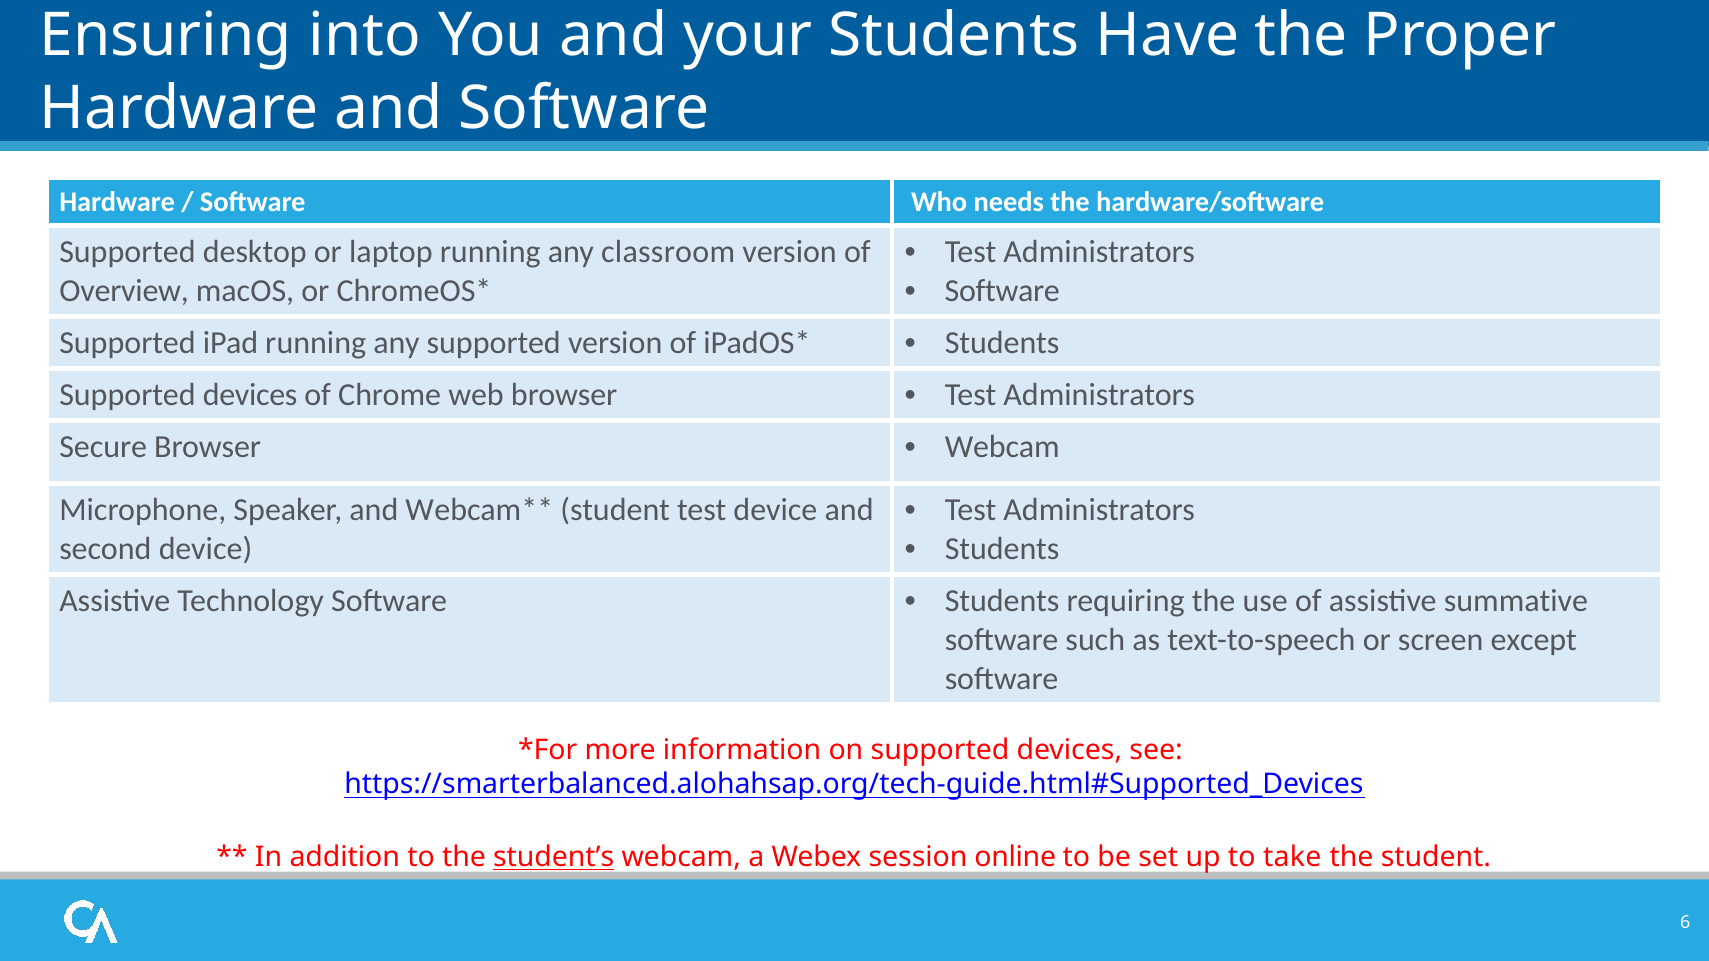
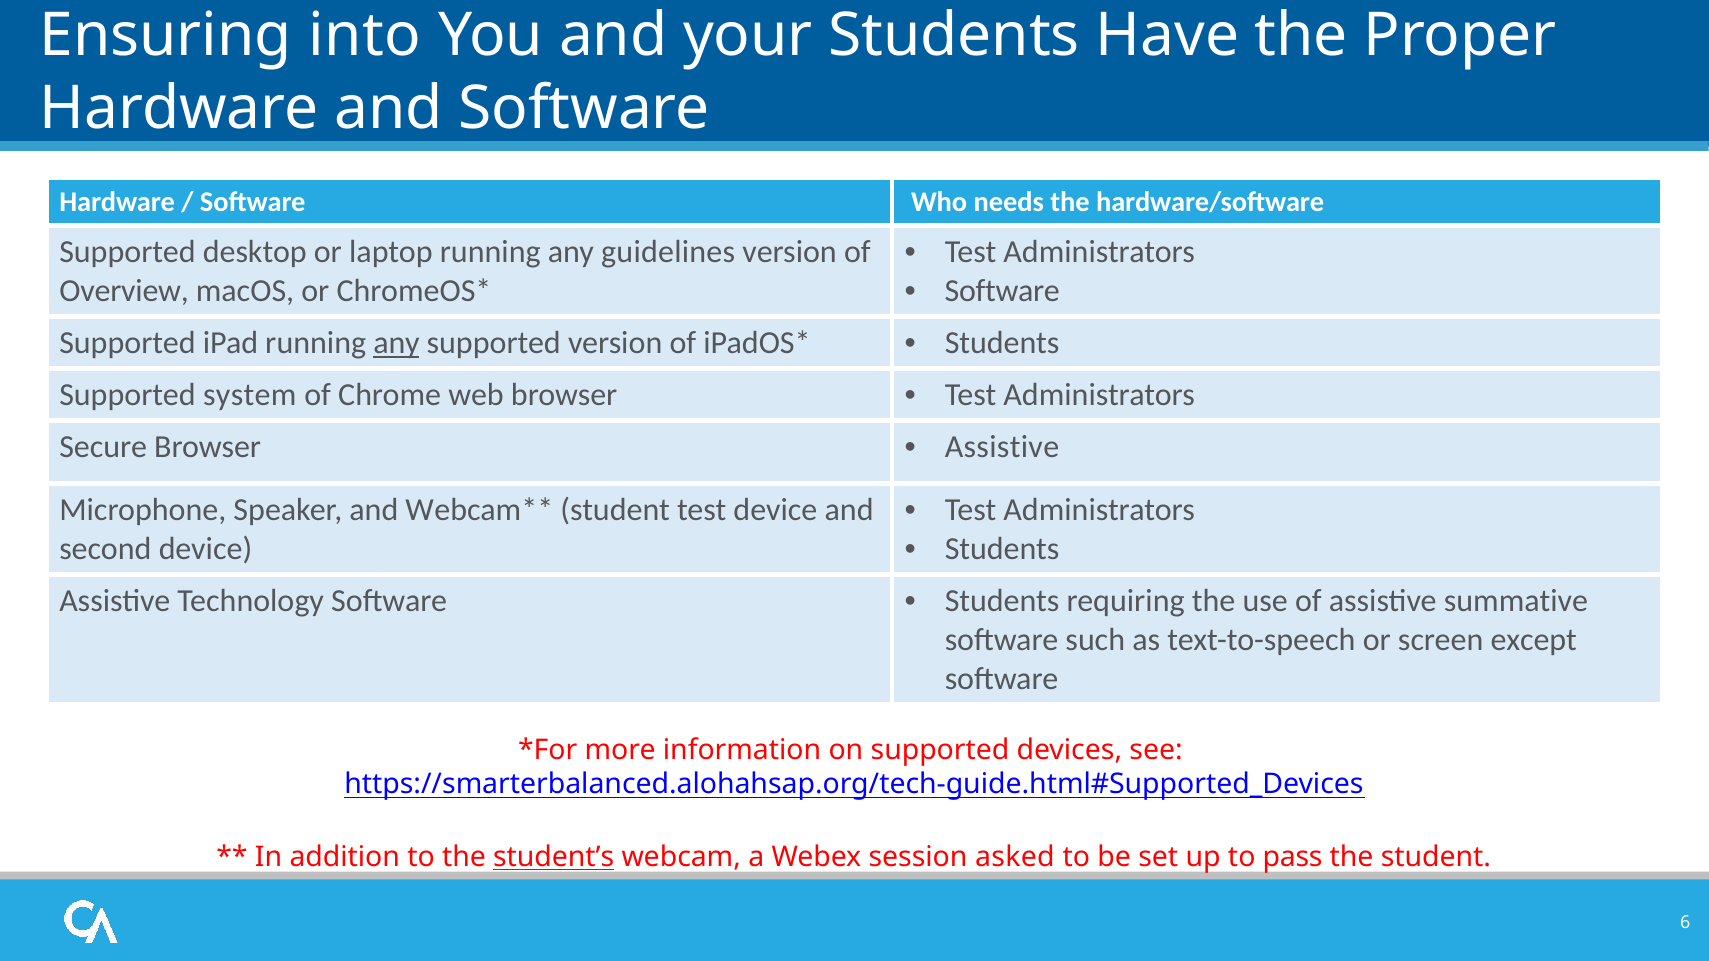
classroom: classroom -> guidelines (668, 252)
any underline: none -> present (397, 343)
devices: devices -> system (250, 395)
Webcam: Webcam -> Assistive (1002, 447)
online: online -> asked (1015, 857)
take: take -> pass (1293, 857)
